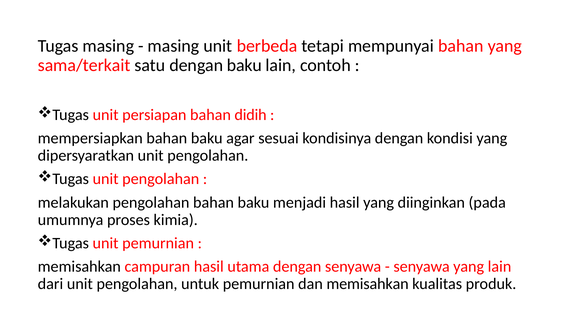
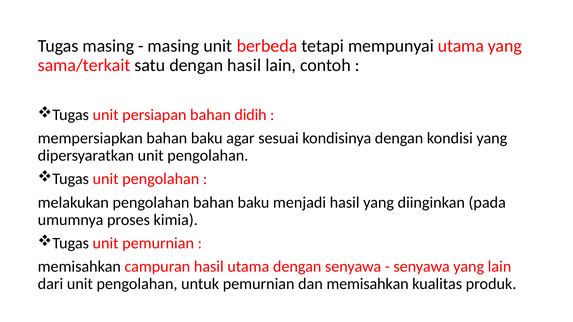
mempunyai bahan: bahan -> utama (461, 46)
dengan baku: baku -> hasil (244, 65)
